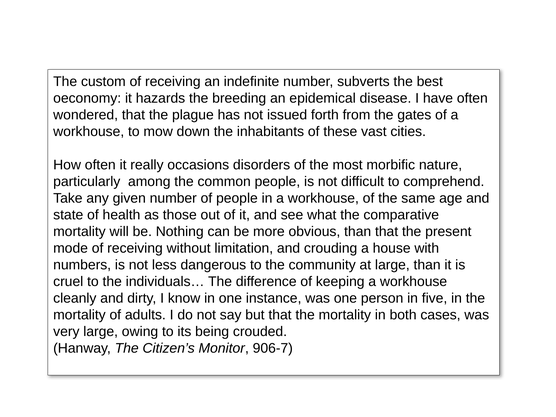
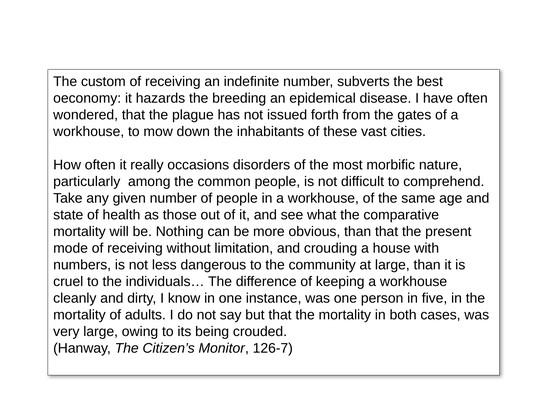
906-7: 906-7 -> 126-7 (273, 348)
